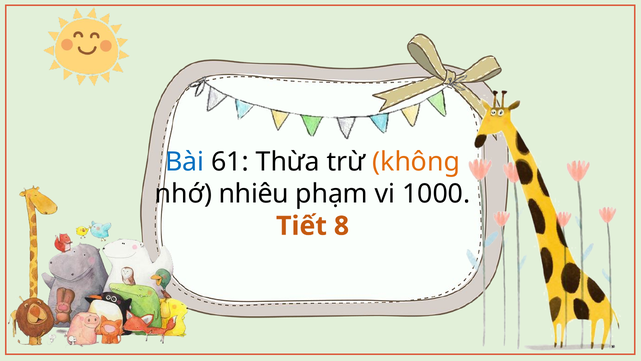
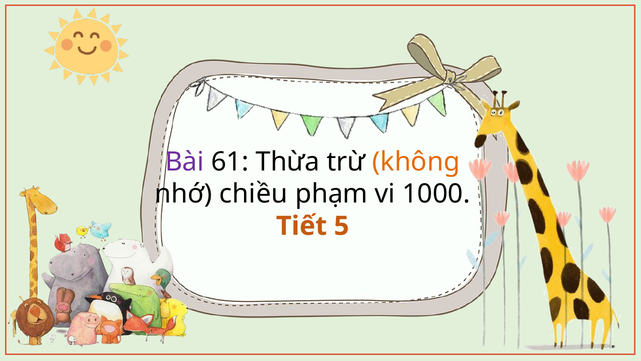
Bài colour: blue -> purple (185, 162)
nhiêu: nhiêu -> chiều (253, 194)
8: 8 -> 5 (341, 226)
